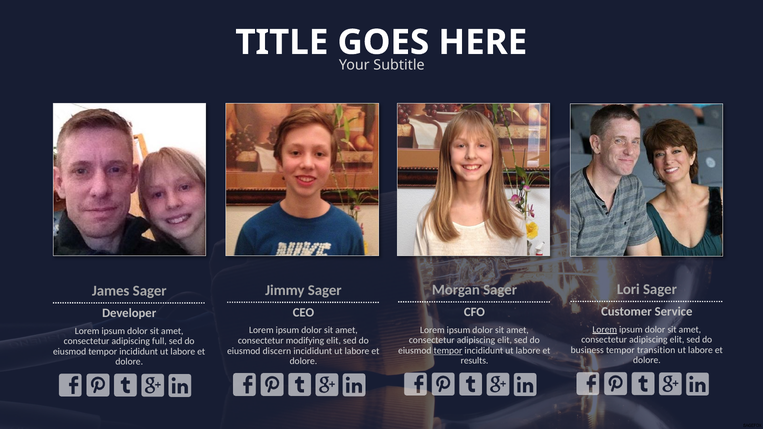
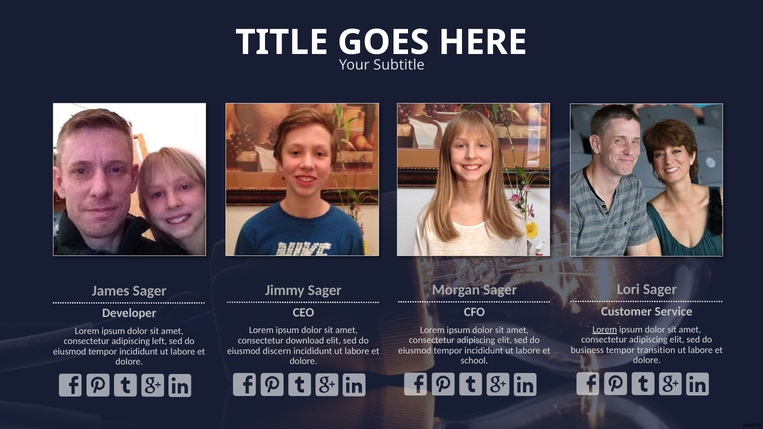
modifying: modifying -> download (305, 341)
full: full -> left (159, 341)
tempor underline: present -> none (448, 351)
results: results -> school (474, 361)
